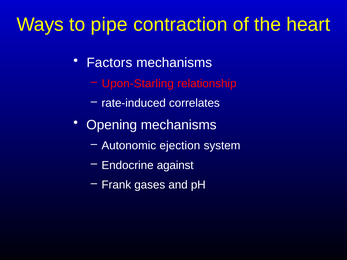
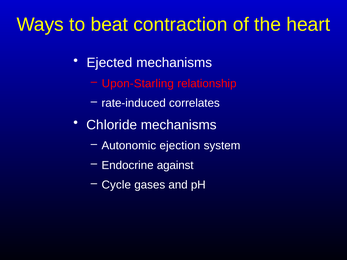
pipe: pipe -> beat (109, 24)
Factors: Factors -> Ejected (109, 63)
Opening: Opening -> Chloride (112, 125)
Frank: Frank -> Cycle (116, 185)
